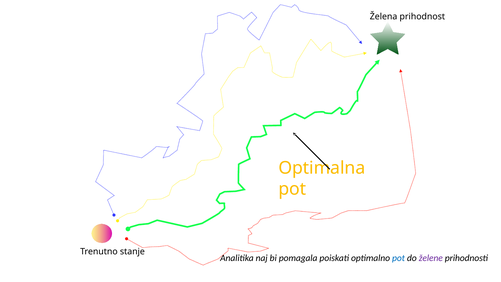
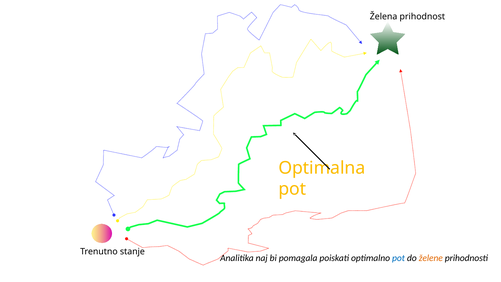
želene colour: purple -> orange (431, 258)
